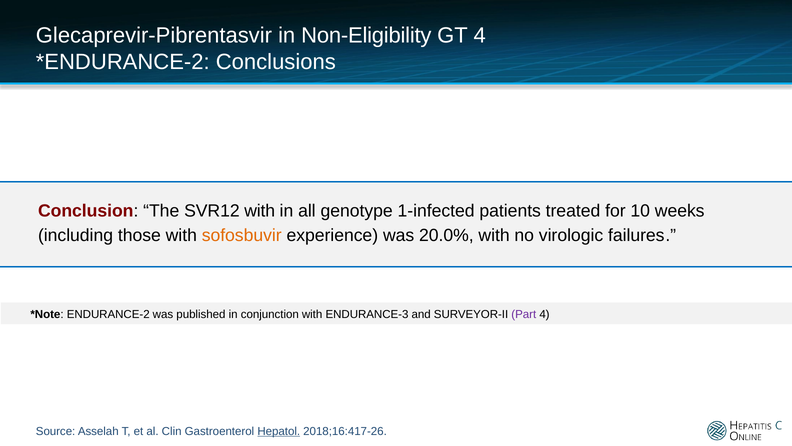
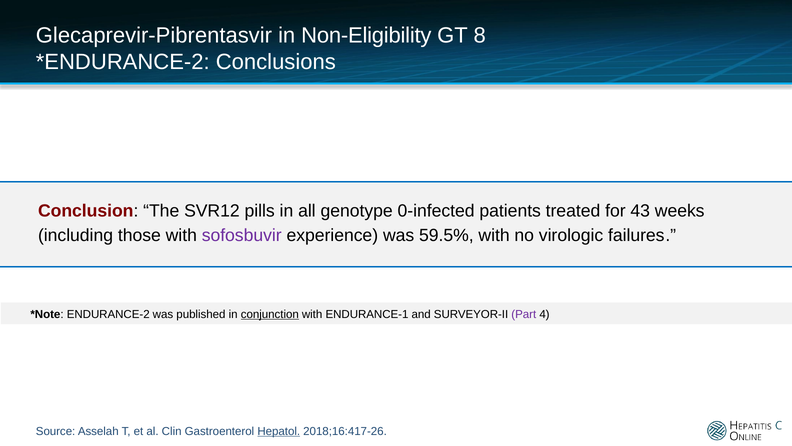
GT 4: 4 -> 8 (480, 35)
SVR12 with: with -> pills (260, 211)
1-infected: 1-infected -> 0-infected (436, 211)
10: 10 -> 43 (640, 211)
sofosbuvir colour: orange -> purple (242, 235)
20.0%: 20.0% -> 59.5% (446, 235)
conjunction underline: none -> present (270, 314)
ENDURANCE-3: ENDURANCE-3 -> ENDURANCE-1 (367, 314)
